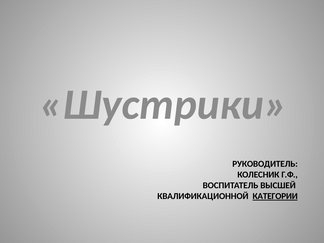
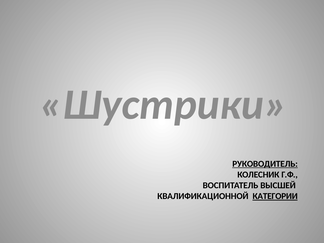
РУКОВОДИТЕЛЬ underline: none -> present (265, 164)
